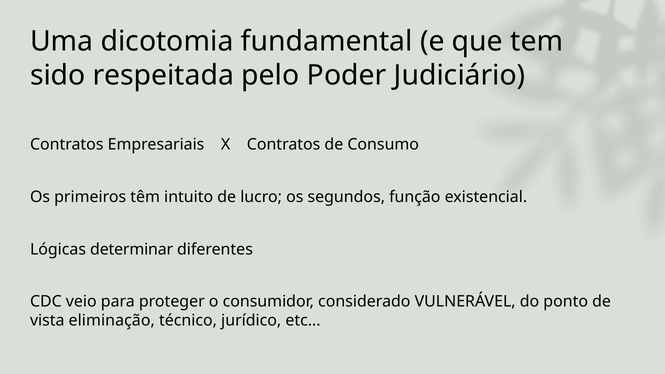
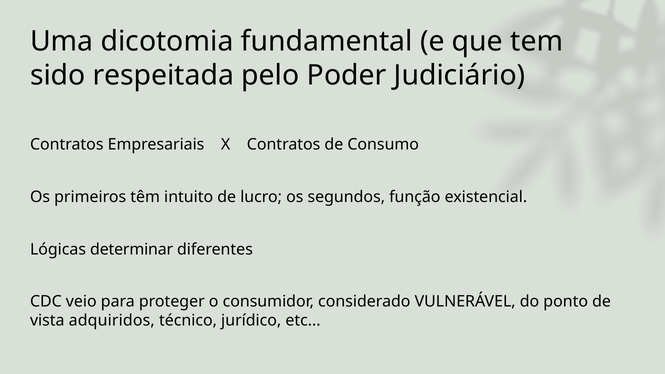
eliminação: eliminação -> adquiridos (112, 321)
